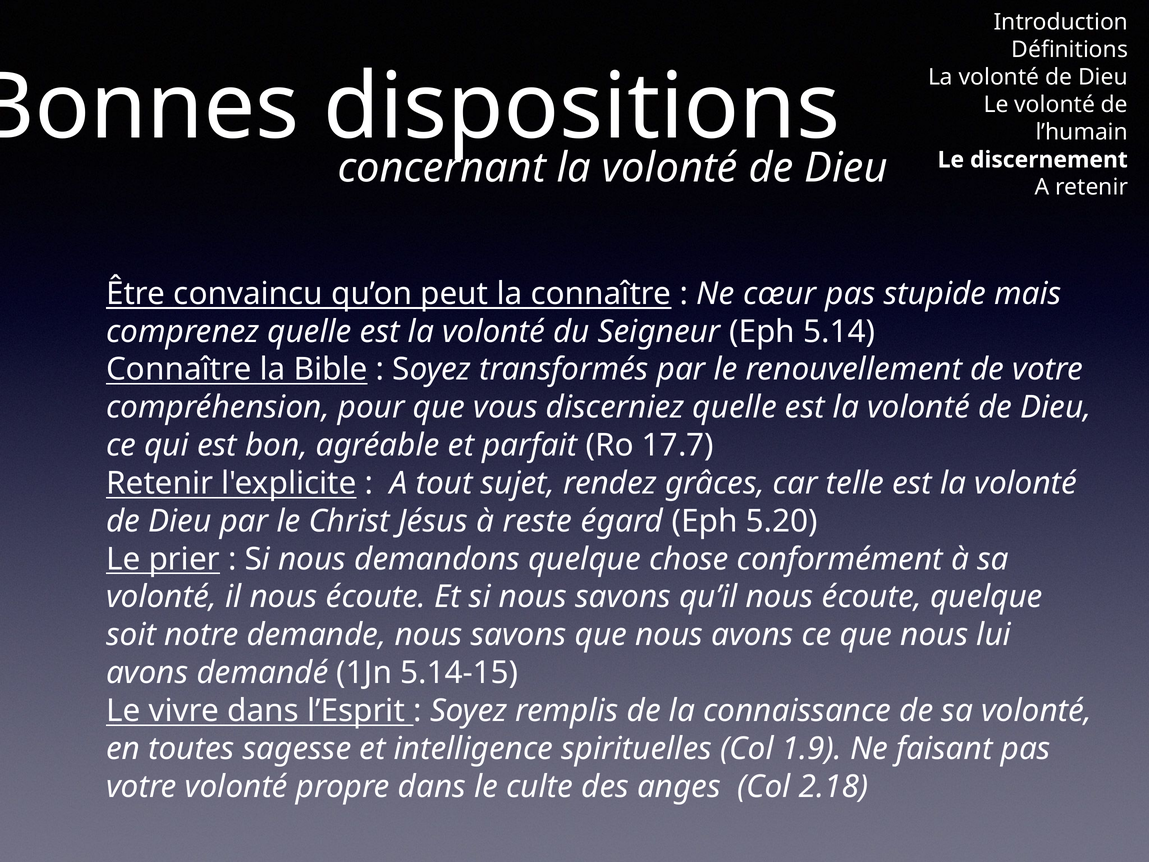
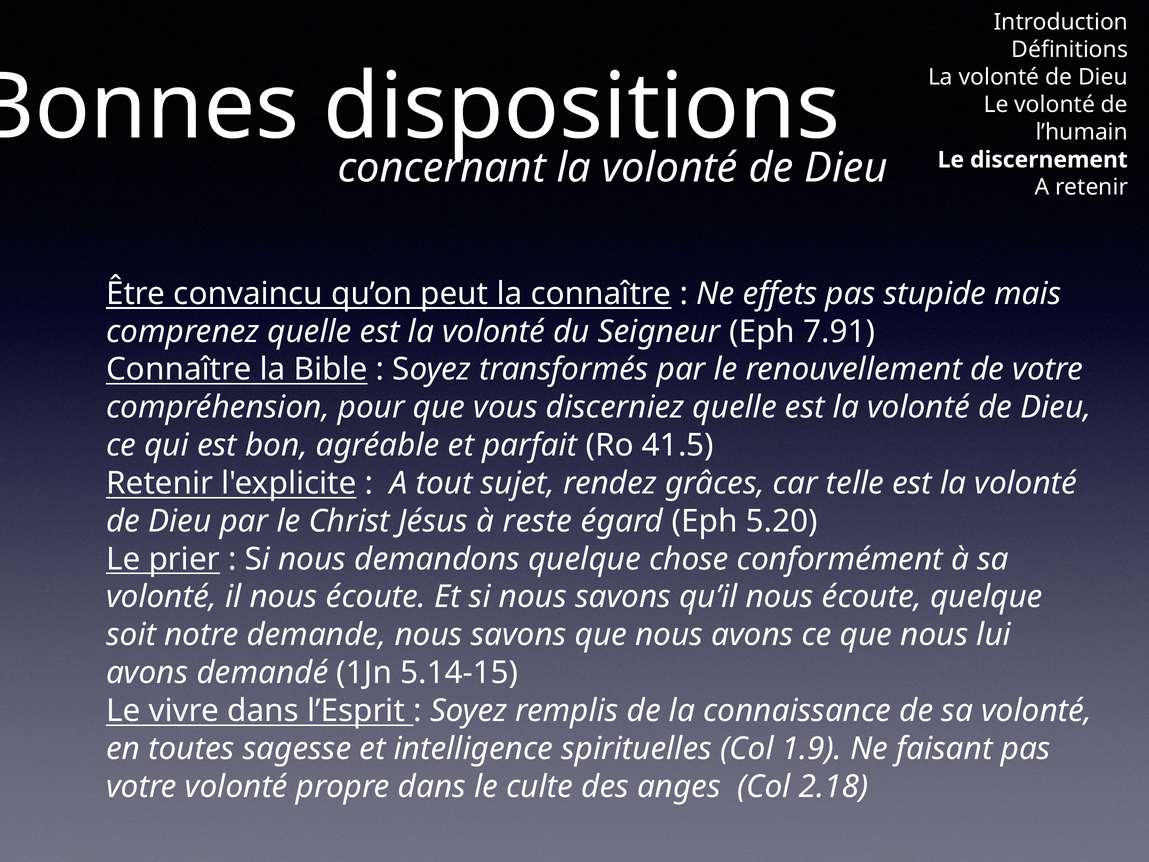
cœur: cœur -> effets (780, 294)
5.14: 5.14 -> 7.91 (839, 332)
17.7: 17.7 -> 41.5 (678, 445)
